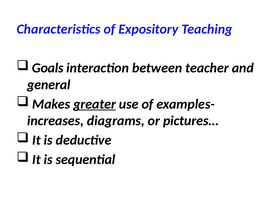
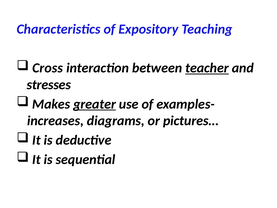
Goals: Goals -> Cross (48, 68)
teacher underline: none -> present (207, 68)
general: general -> stresses (49, 85)
